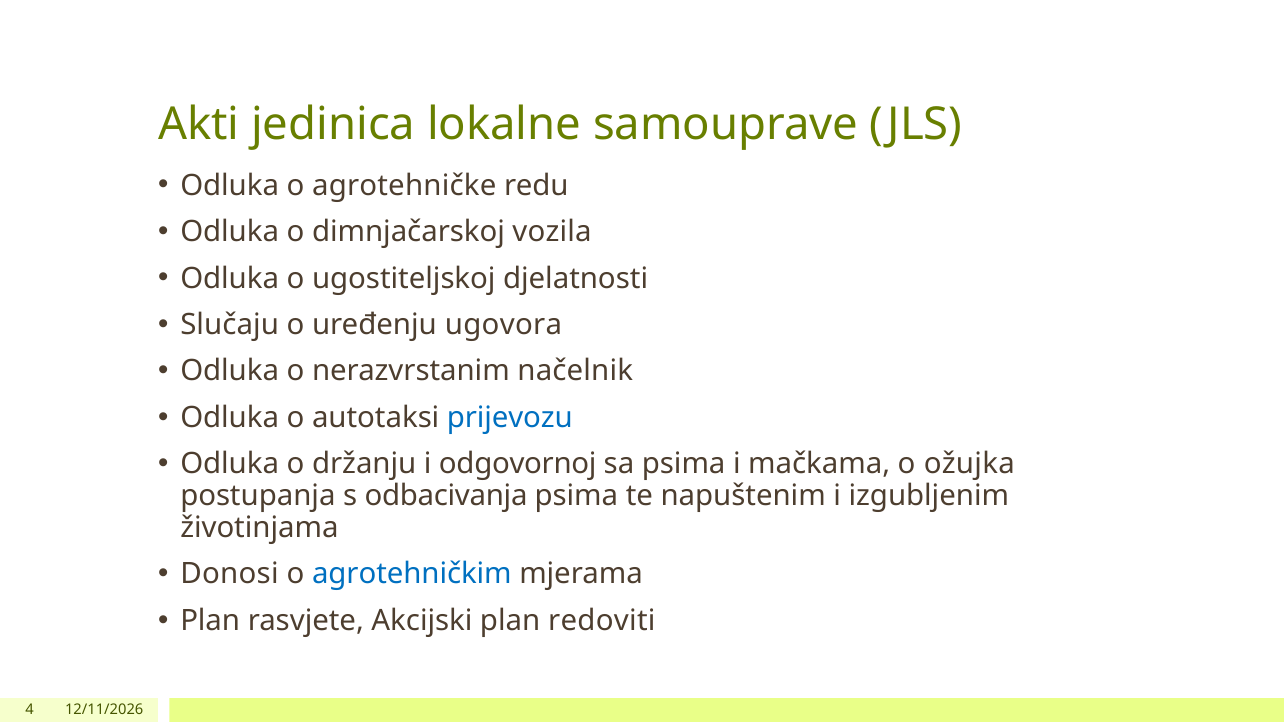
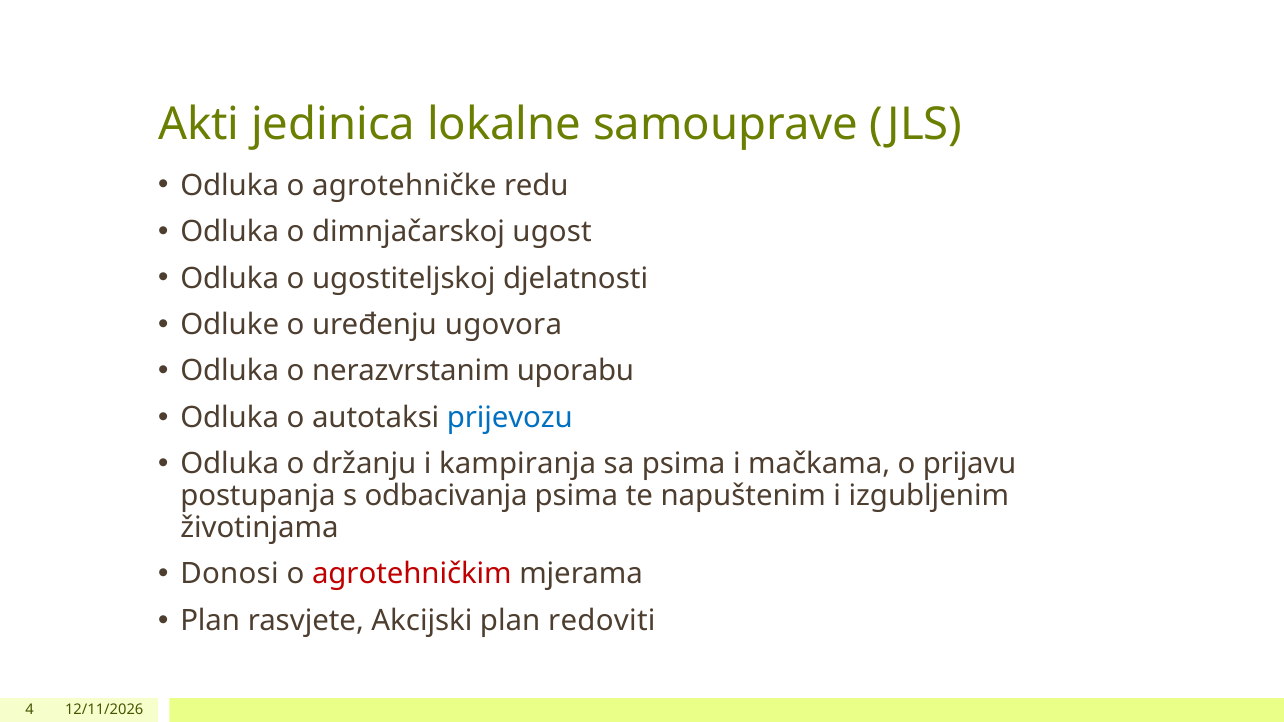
vozila: vozila -> ugost (552, 232)
Slučaju: Slučaju -> Odluke (230, 325)
načelnik: načelnik -> uporabu (575, 371)
odgovornoj: odgovornoj -> kampiranja (518, 464)
ožujka: ožujka -> prijavu (970, 464)
agrotehničkim colour: blue -> red (412, 574)
